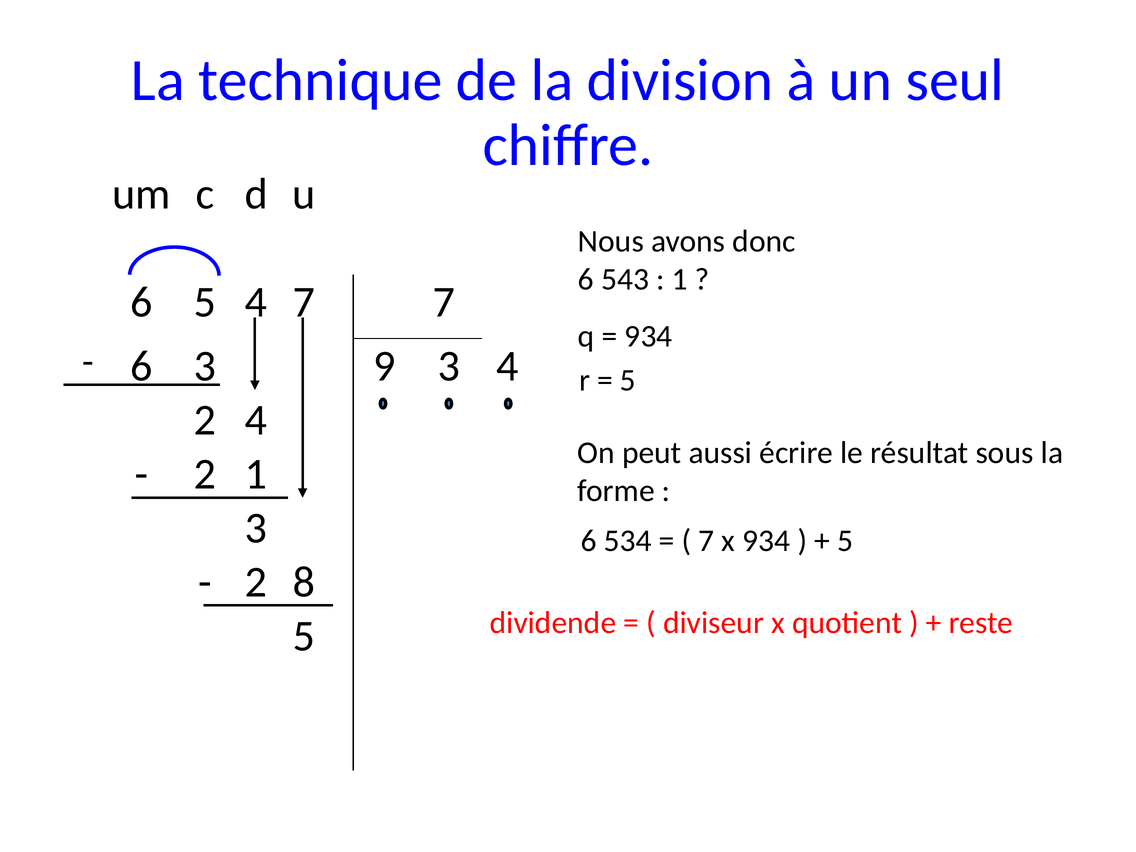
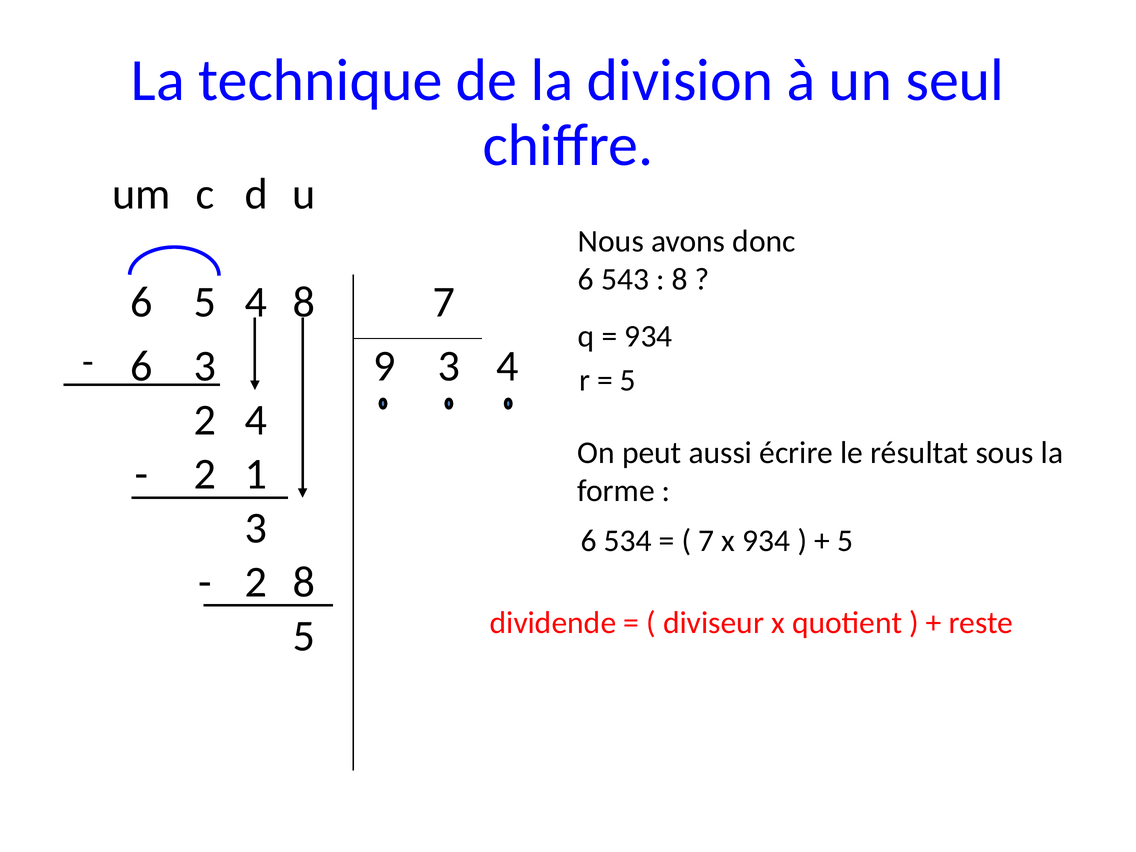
1: 1 -> 8 (680, 279)
4 7: 7 -> 8 (304, 302)
